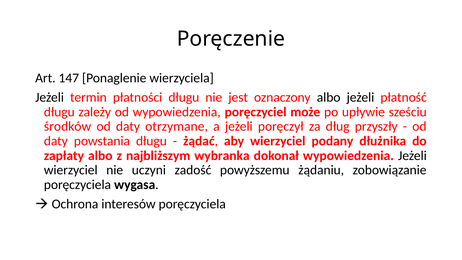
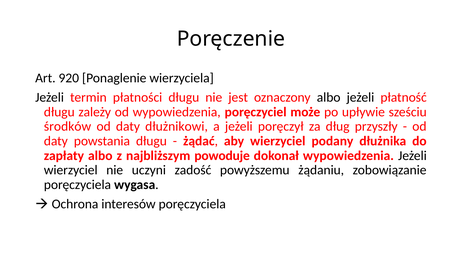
147: 147 -> 920 (69, 78)
otrzymane: otrzymane -> dłużnikowi (177, 126)
wybranka: wybranka -> powoduje (222, 156)
